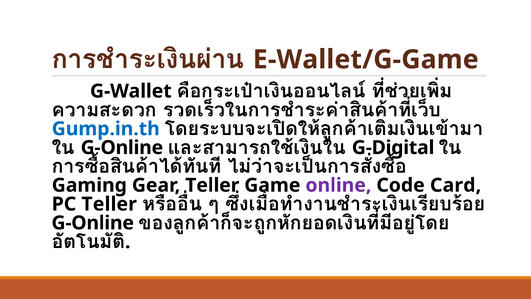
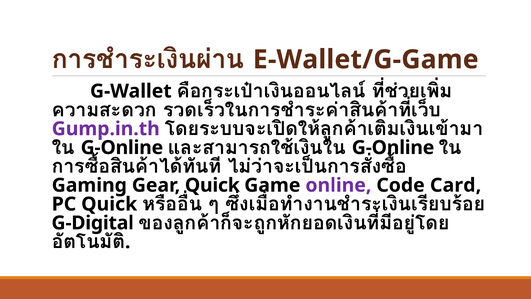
Gump.in.th colour: blue -> purple (106, 129)
G-Digital: G-Digital -> G-Online (393, 147)
Gear Teller: Teller -> Quick (212, 185)
PC Teller: Teller -> Quick (109, 204)
G-Online: G-Online -> G-Digital (93, 223)
